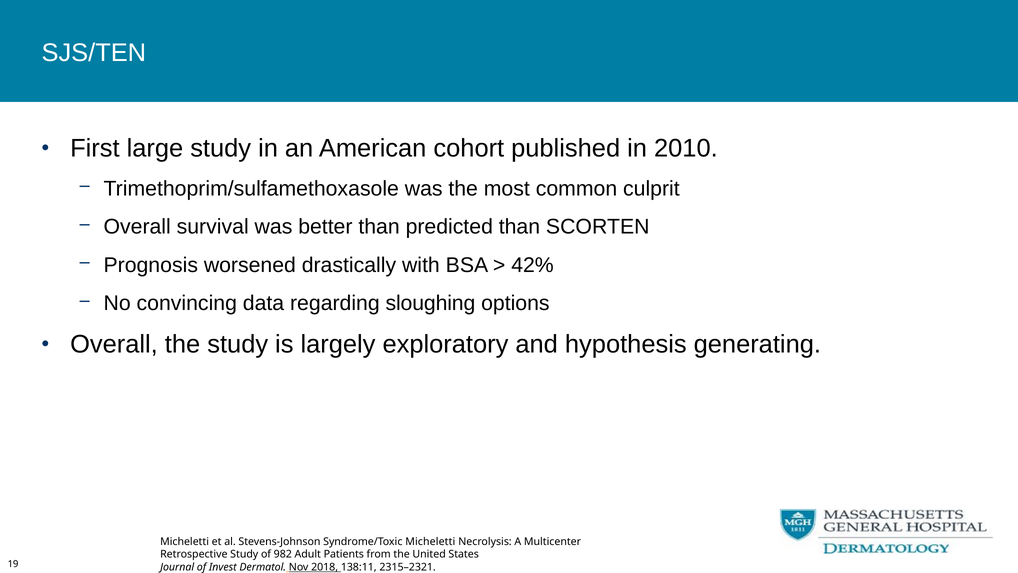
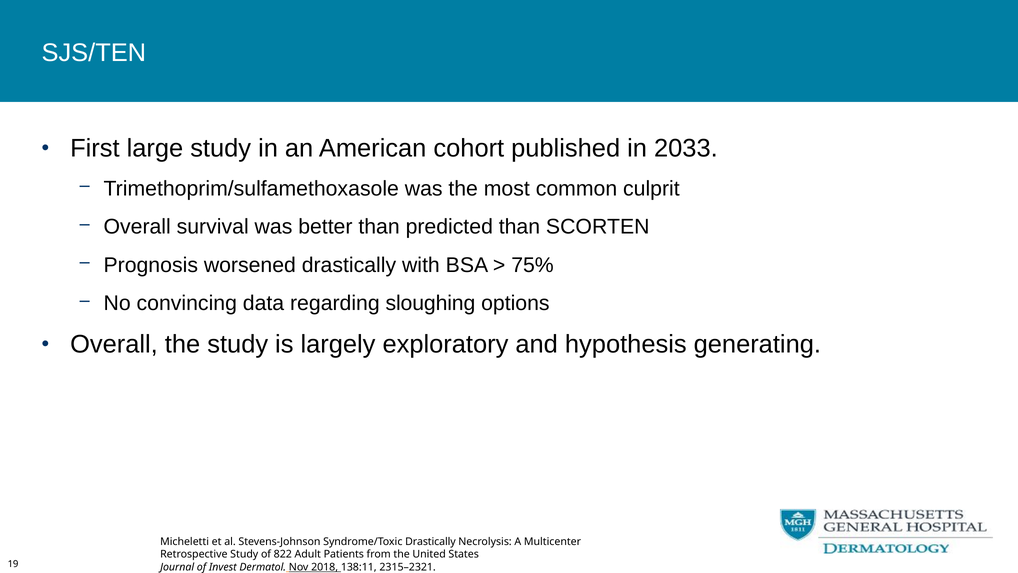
2010: 2010 -> 2033 (686, 148)
42%: 42% -> 75% (532, 265)
Syndrome/Toxic Micheletti: Micheletti -> Drastically (430, 541)
982: 982 -> 822 (283, 554)
